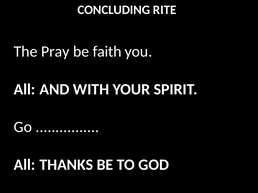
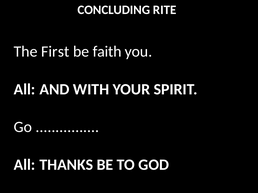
Pray: Pray -> First (55, 52)
